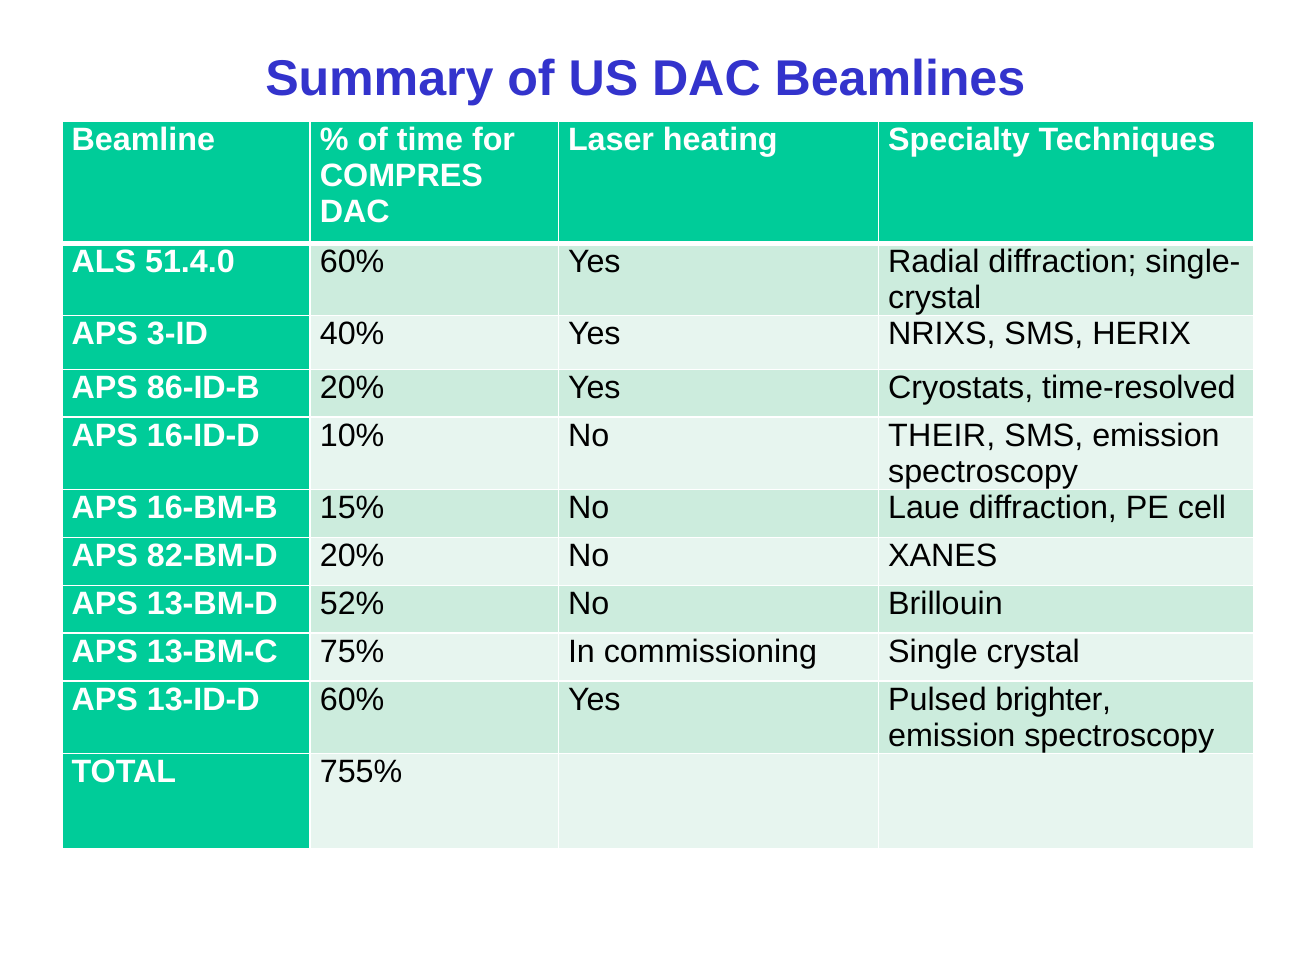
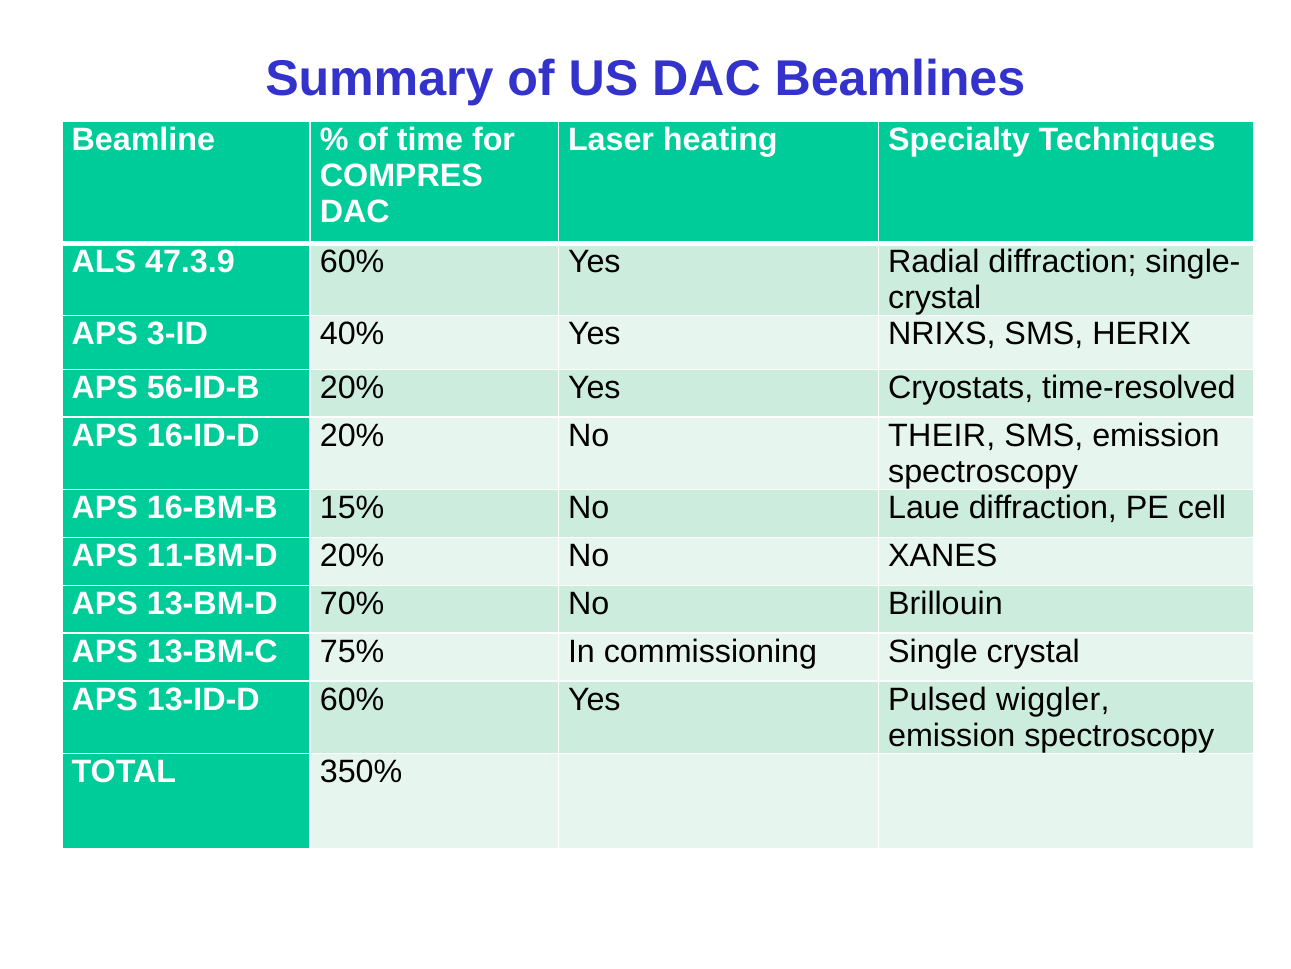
51.4.0: 51.4.0 -> 47.3.9 (190, 262)
86-ID-B: 86-ID-B -> 56-ID-B (203, 388)
16-ID-D 10%: 10% -> 20% (352, 436)
82-BM-D: 82-BM-D -> 11-BM-D (212, 556)
52%: 52% -> 70% (352, 603)
brighter: brighter -> wiggler (1053, 699)
755%: 755% -> 350% (361, 771)
